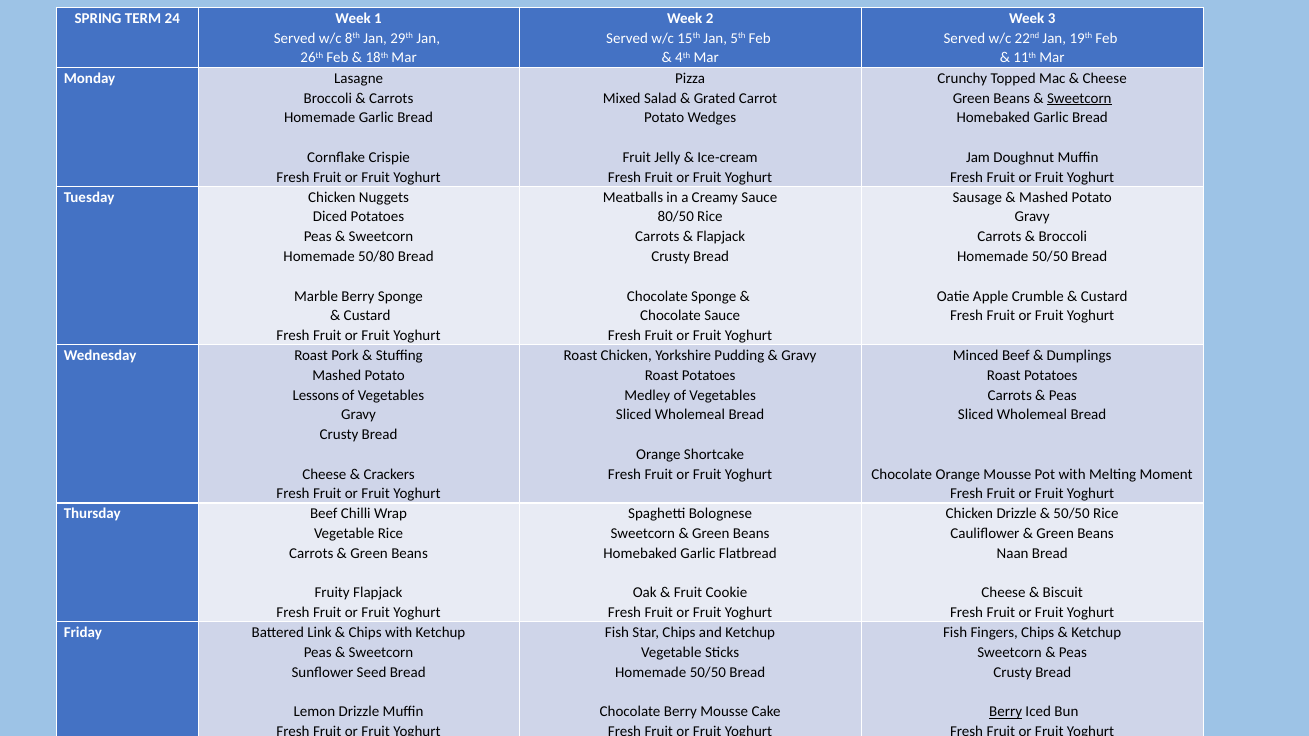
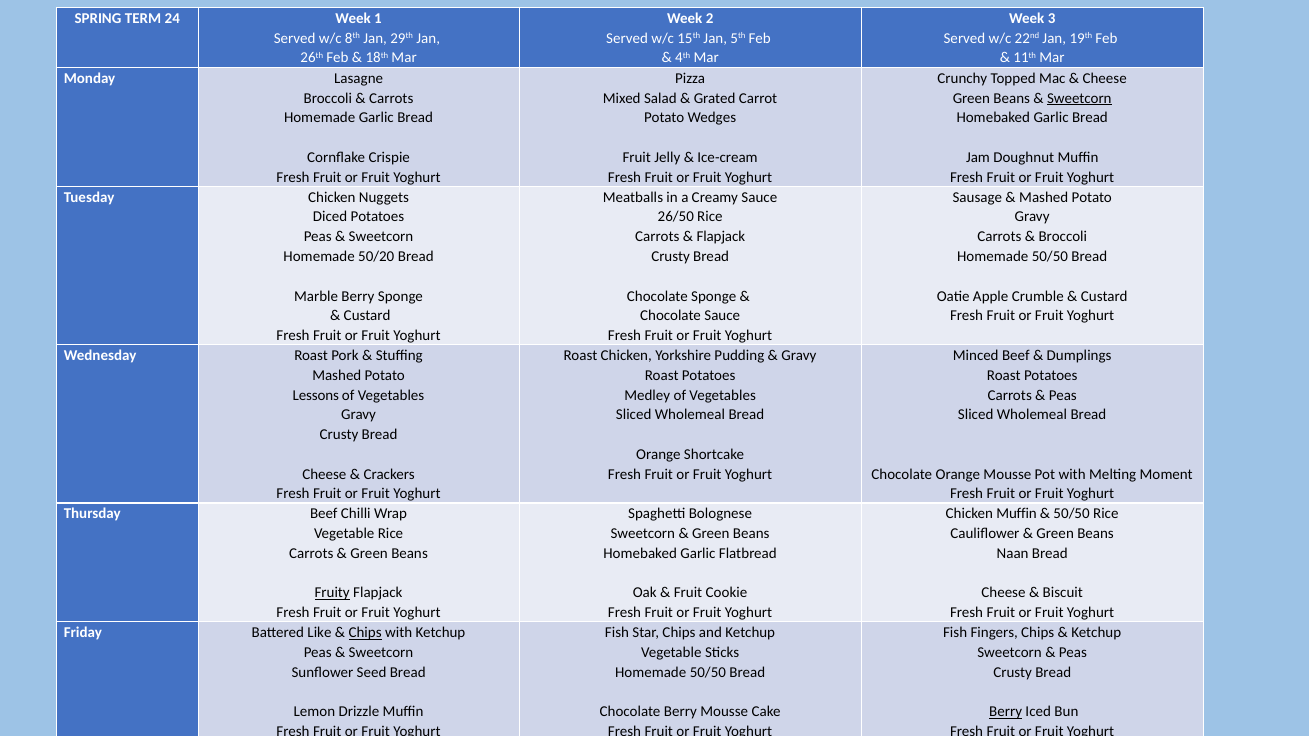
80/50: 80/50 -> 26/50 (676, 217)
50/80: 50/80 -> 50/20 (376, 257)
Chicken Drizzle: Drizzle -> Muffin (1017, 514)
Fruity underline: none -> present (332, 593)
Link: Link -> Like (320, 633)
Chips underline: none -> present (365, 633)
